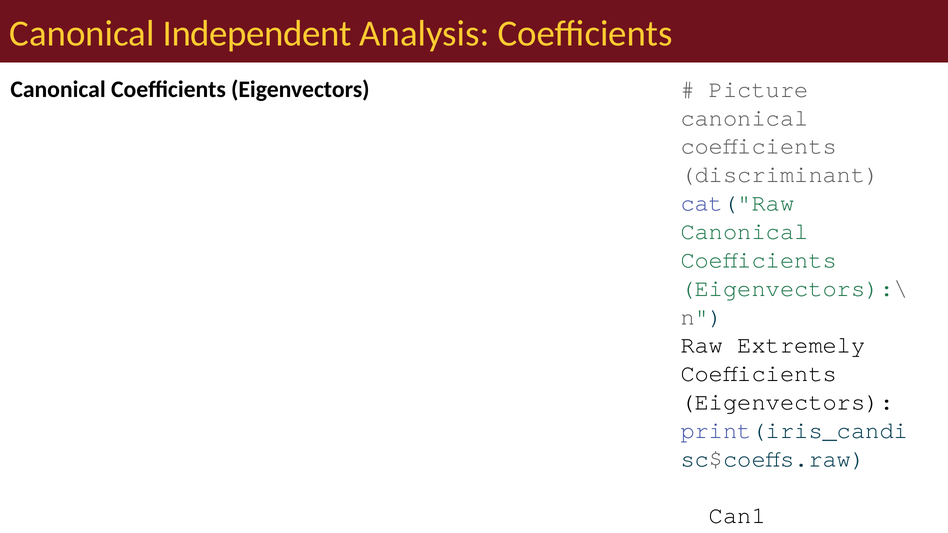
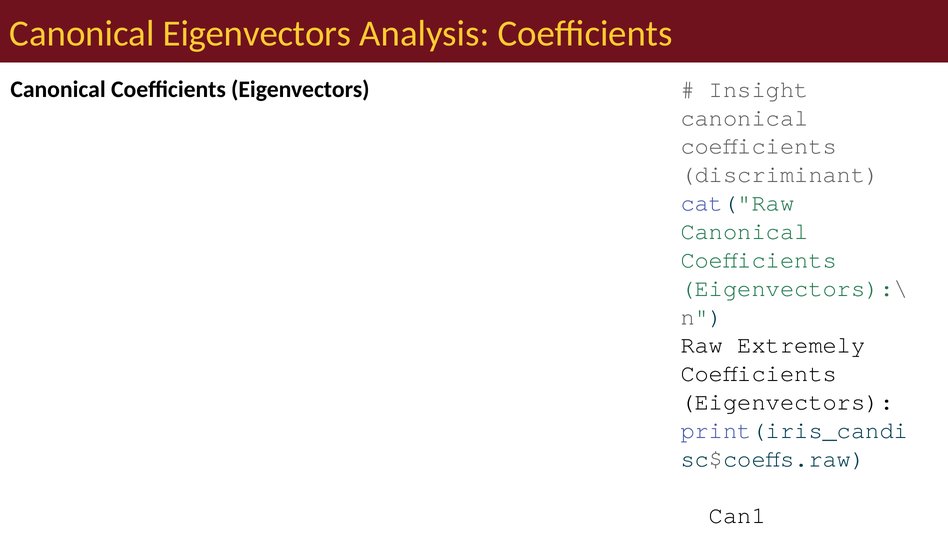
Canonical Independent: Independent -> Eigenvectors (257, 34)
Picture: Picture -> Insight (759, 89)
